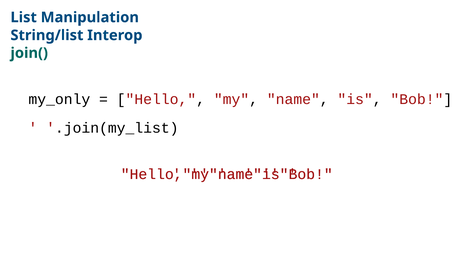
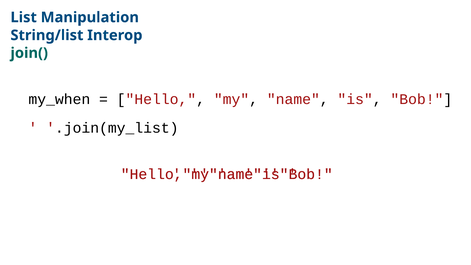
my_only: my_only -> my_when (59, 99)
